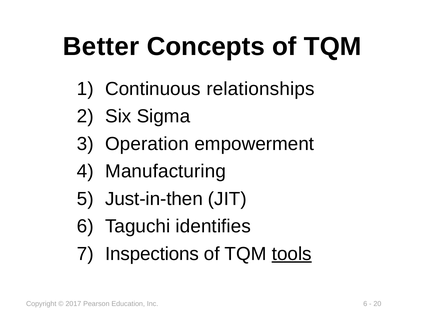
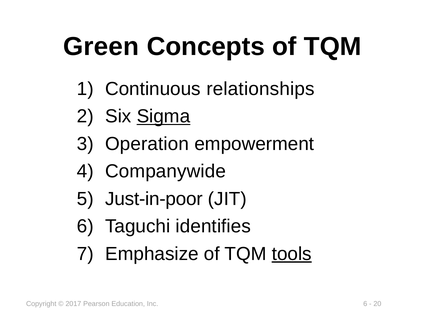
Better: Better -> Green (101, 47)
Sigma underline: none -> present (163, 116)
Manufacturing: Manufacturing -> Companywide (166, 171)
Just-in-then: Just-in-then -> Just-in-poor (154, 199)
Inspections: Inspections -> Emphasize (152, 254)
